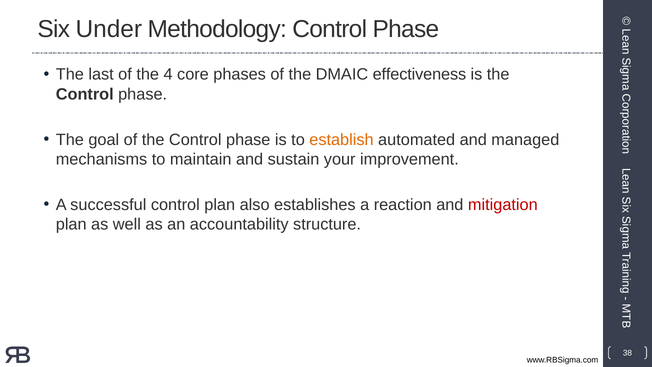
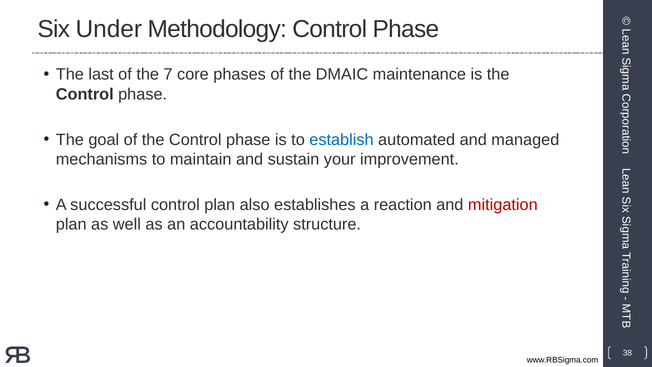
4: 4 -> 7 (168, 74)
effectiveness: effectiveness -> maintenance (419, 74)
establish colour: orange -> blue (341, 140)
